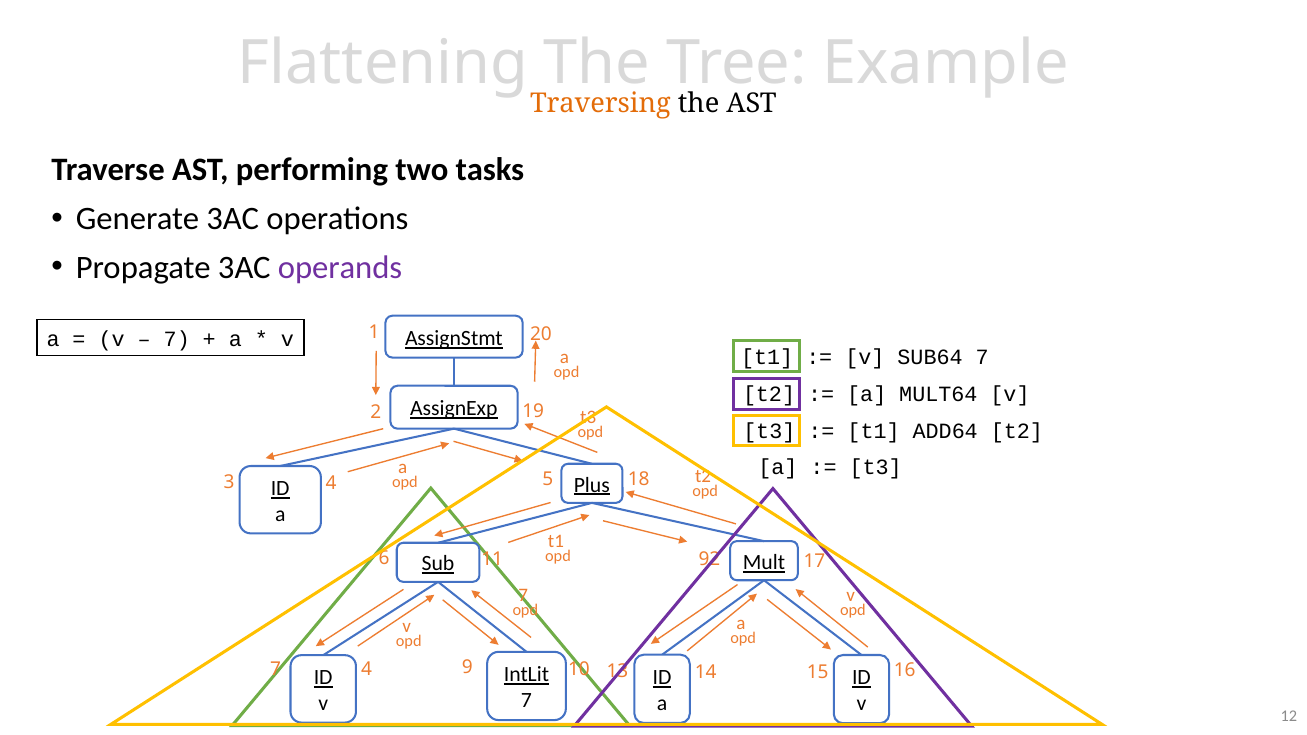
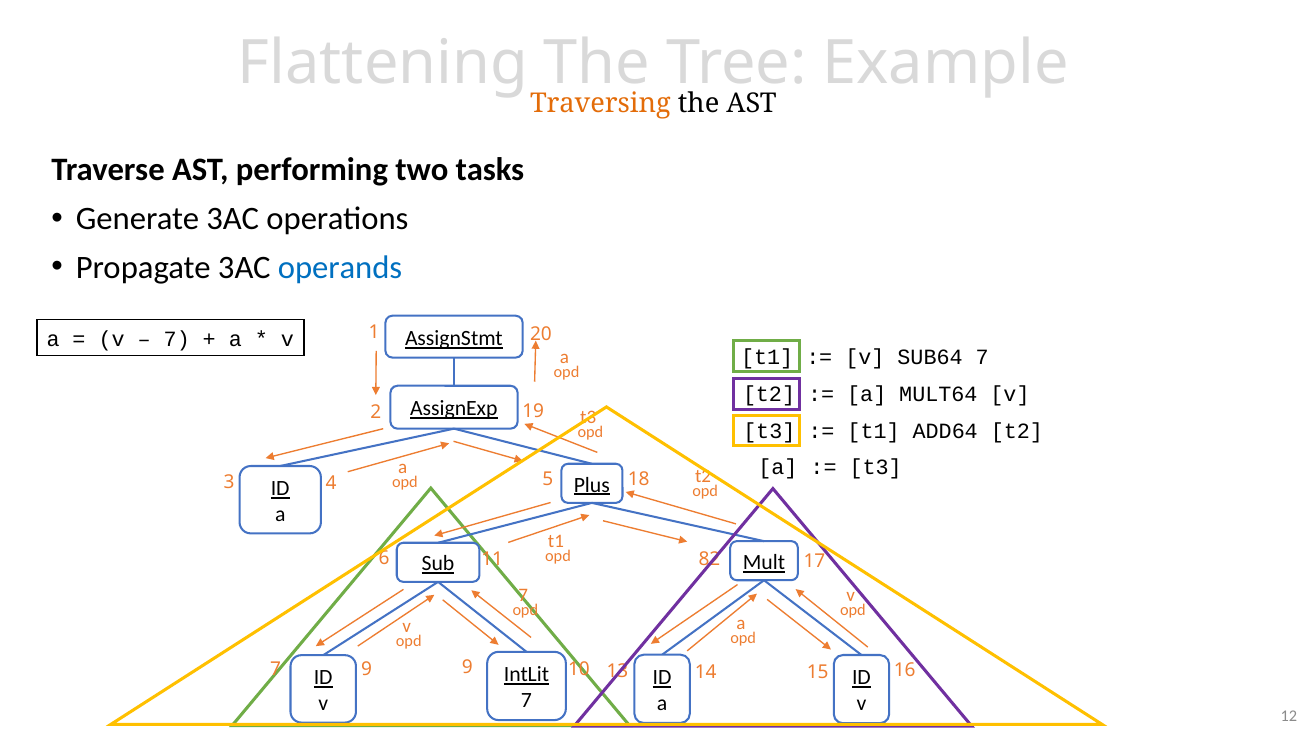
operands colour: purple -> blue (340, 268)
92: 92 -> 82 (709, 559)
7 4: 4 -> 9 (367, 669)
